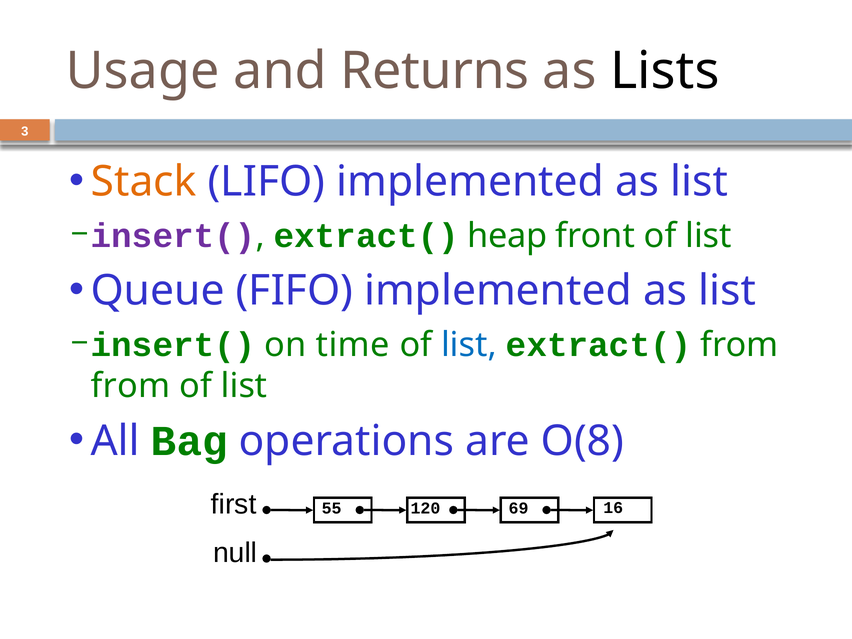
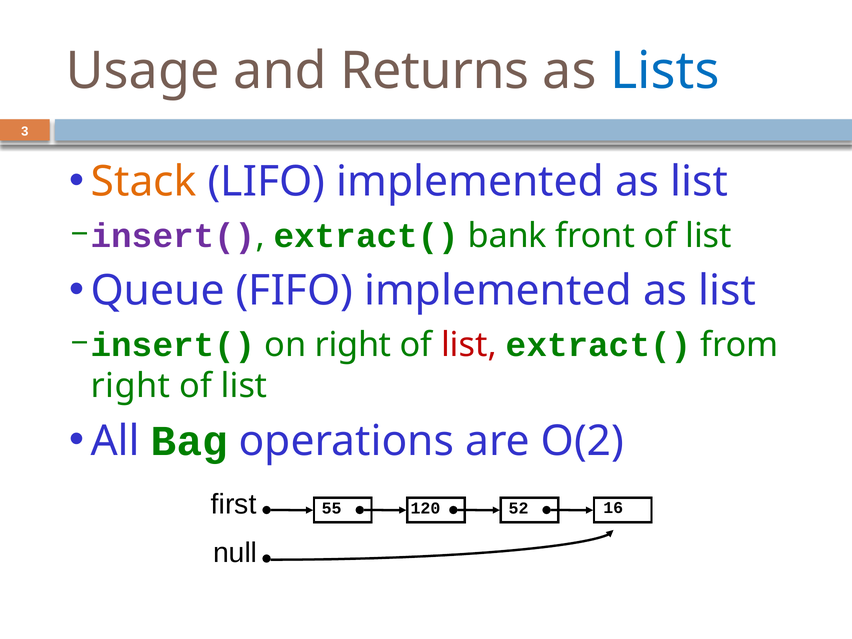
Lists colour: black -> blue (665, 71)
heap: heap -> bank (507, 236)
on time: time -> right (353, 345)
list colour: blue -> red (469, 345)
from: from -> right (130, 386)
O(8: O(8 -> O(2 (582, 441)
69: 69 -> 52 (519, 508)
